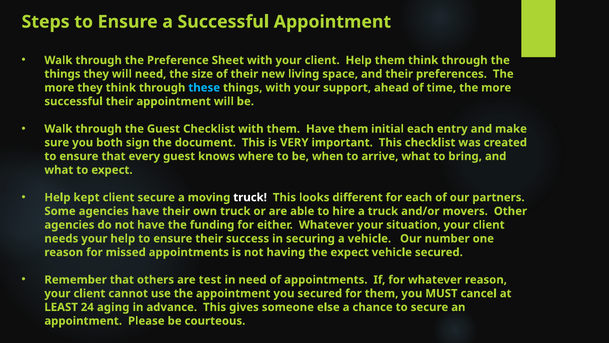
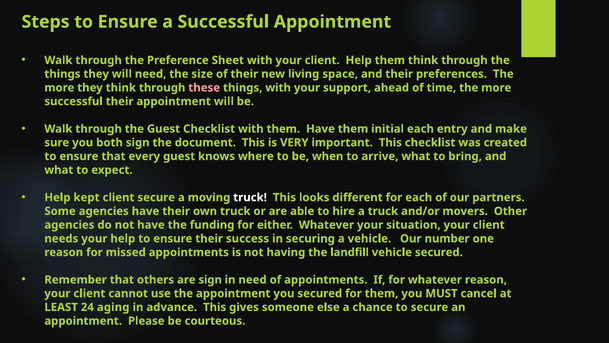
these colour: light blue -> pink (204, 88)
the expect: expect -> landfill (350, 252)
are test: test -> sign (210, 279)
